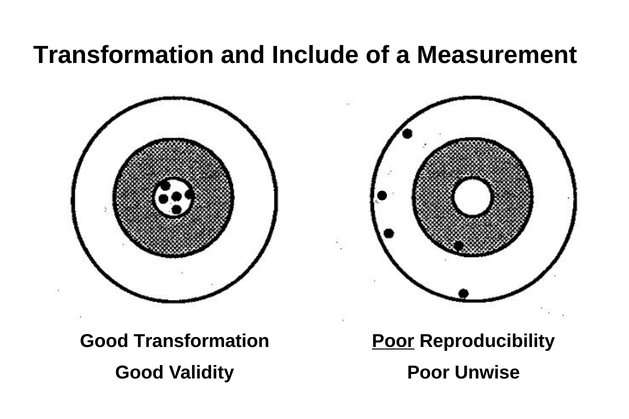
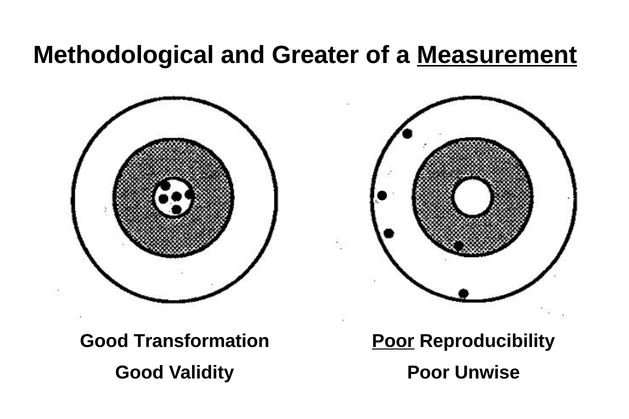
Transformation: Transformation -> Methodological (124, 55)
Include: Include -> Greater (315, 55)
Measurement underline: none -> present (497, 55)
